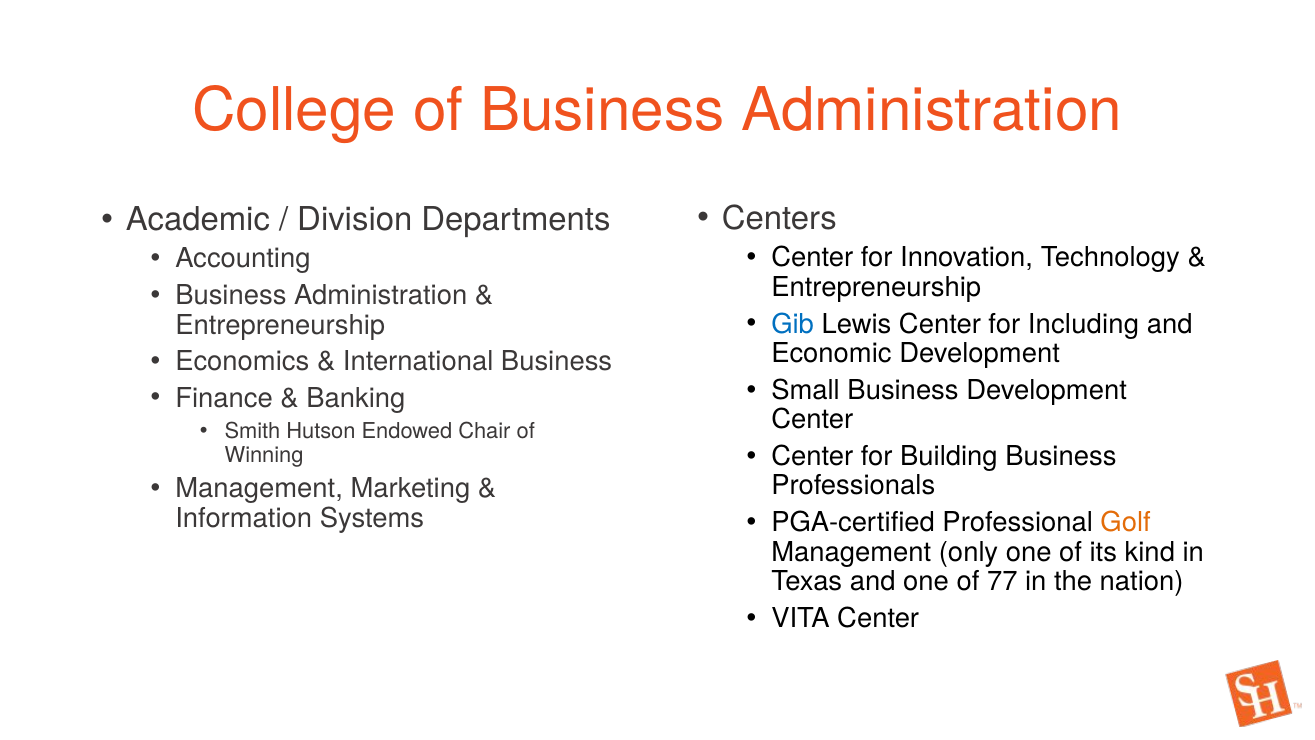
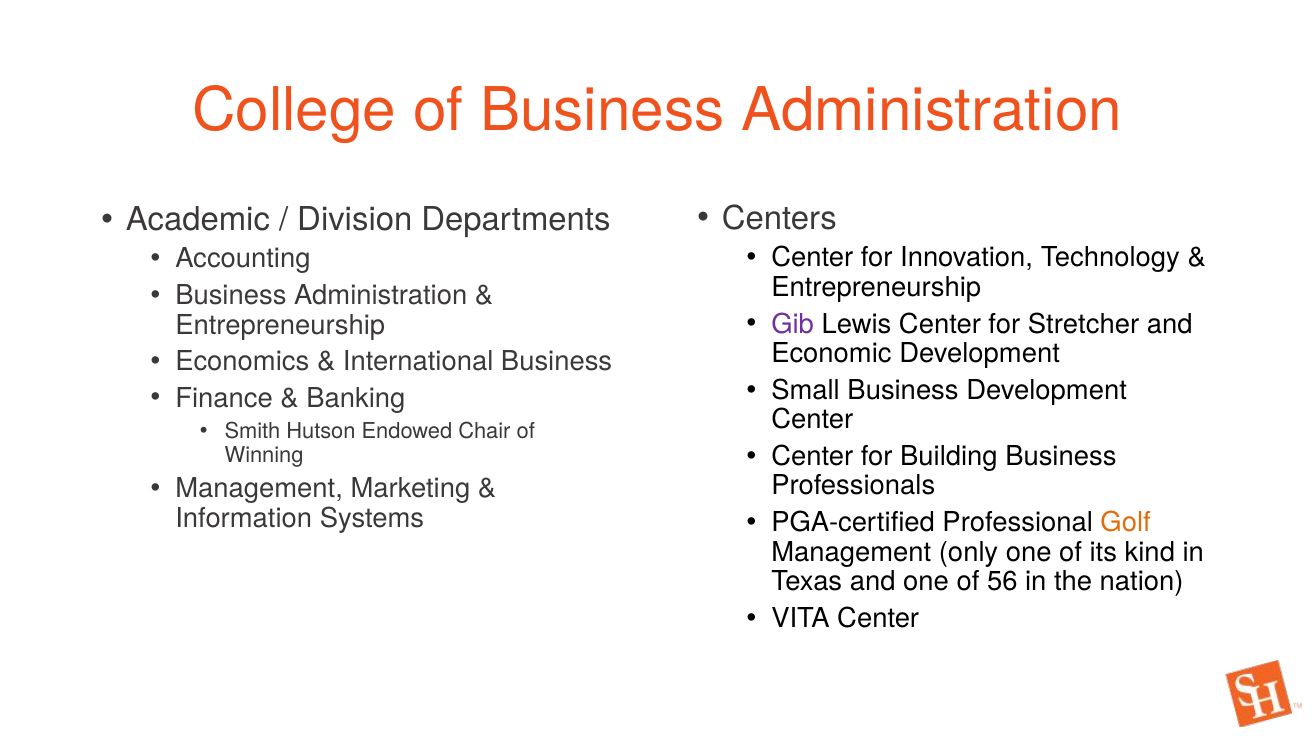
Gib colour: blue -> purple (793, 324)
Including: Including -> Stretcher (1084, 324)
77: 77 -> 56 (1002, 581)
